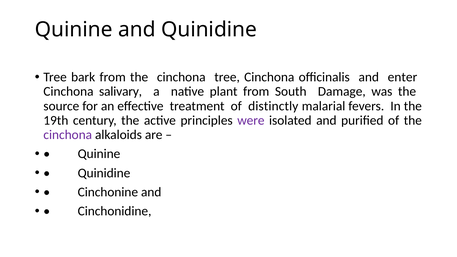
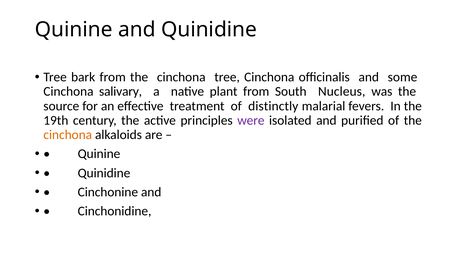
enter: enter -> some (402, 77)
Damage: Damage -> Nucleus (342, 92)
cinchona colour: purple -> orange (68, 135)
